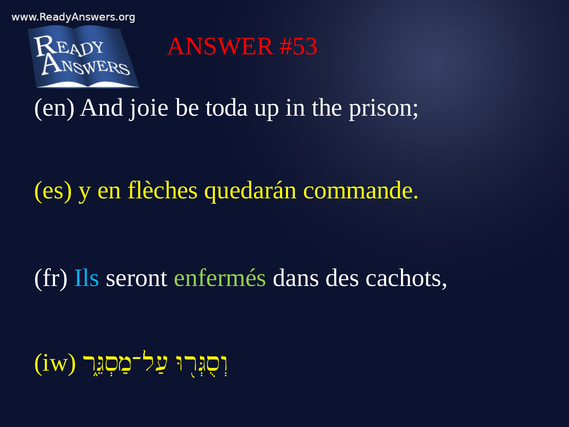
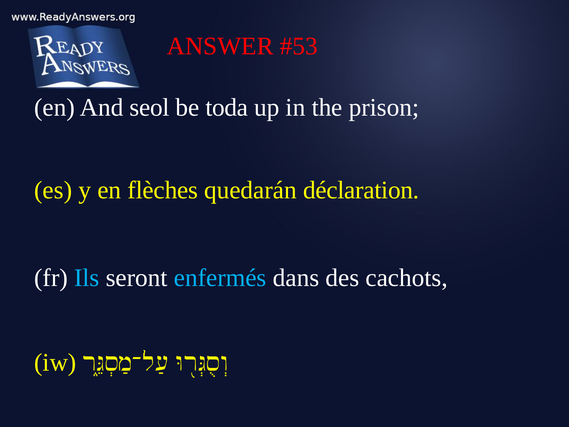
joie: joie -> seol (150, 107)
commande: commande -> déclaration (361, 190)
enfermés colour: light green -> light blue (220, 278)
